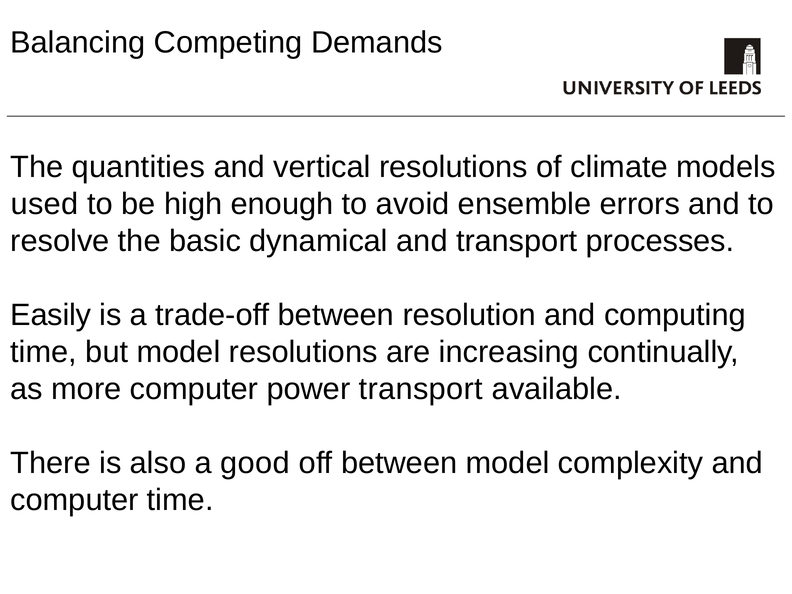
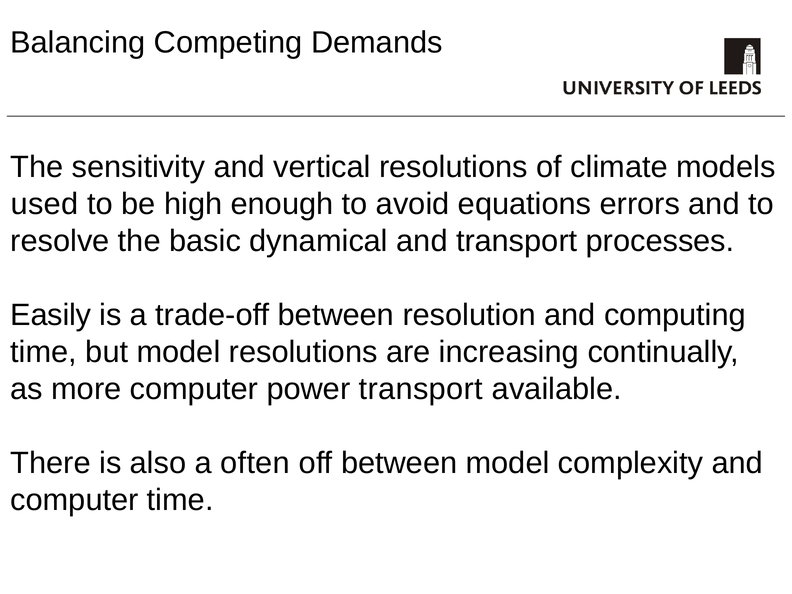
quantities: quantities -> sensitivity (138, 167)
ensemble: ensemble -> equations (525, 204)
good: good -> often (255, 463)
